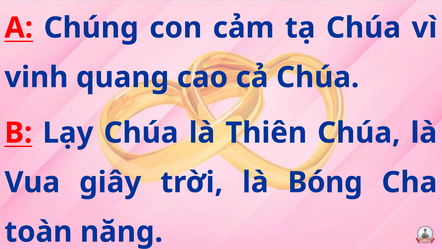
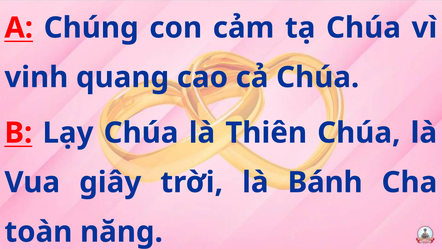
Bóng: Bóng -> Bánh (325, 182)
